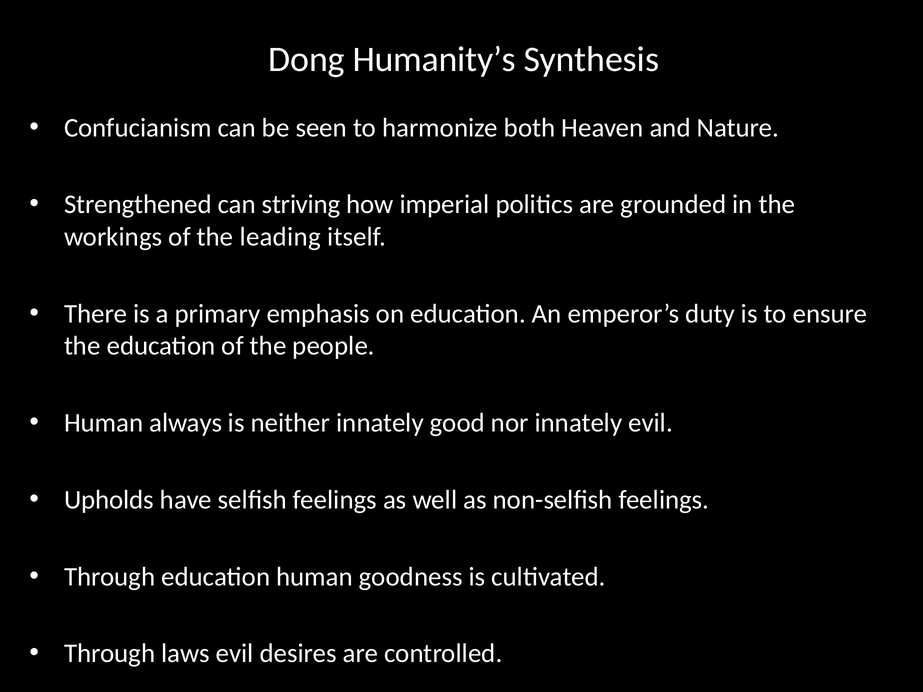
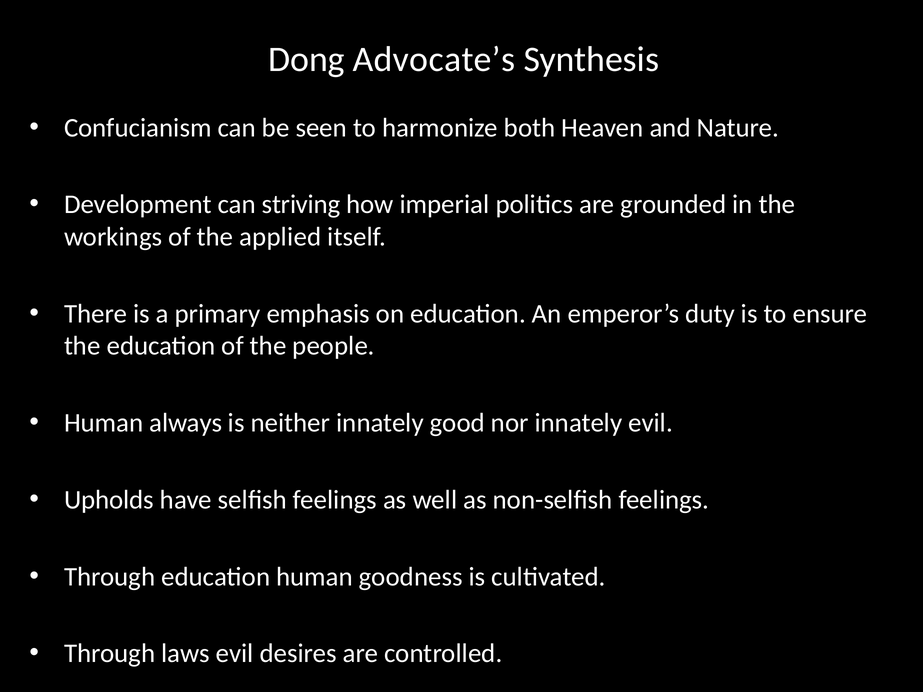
Humanity’s: Humanity’s -> Advocate’s (434, 60)
Strengthened: Strengthened -> Development (138, 205)
leading: leading -> applied (280, 237)
